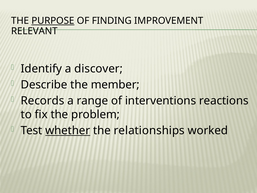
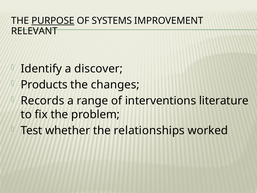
FINDING: FINDING -> SYSTEMS (112, 21)
Describe: Describe -> Products (44, 85)
member: member -> changes (115, 85)
reactions: reactions -> literature (224, 101)
whether underline: present -> none (68, 130)
